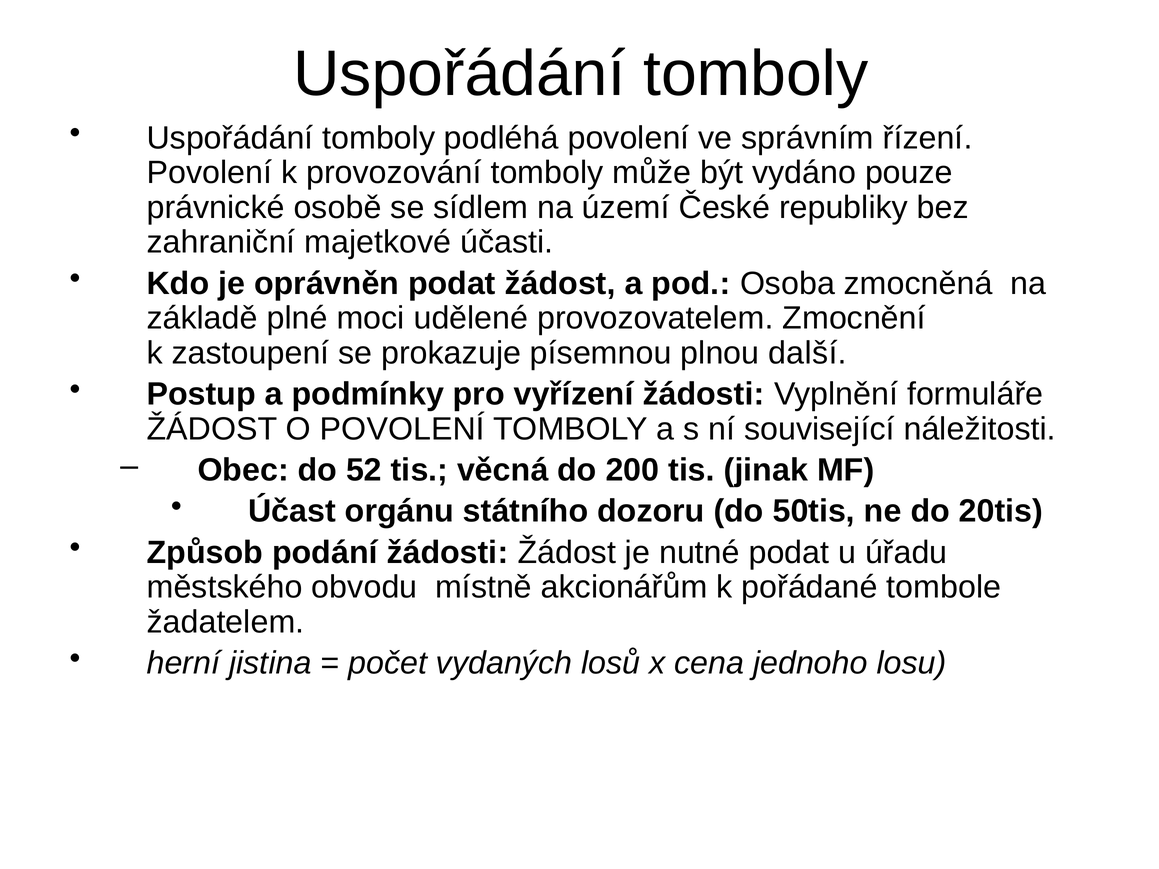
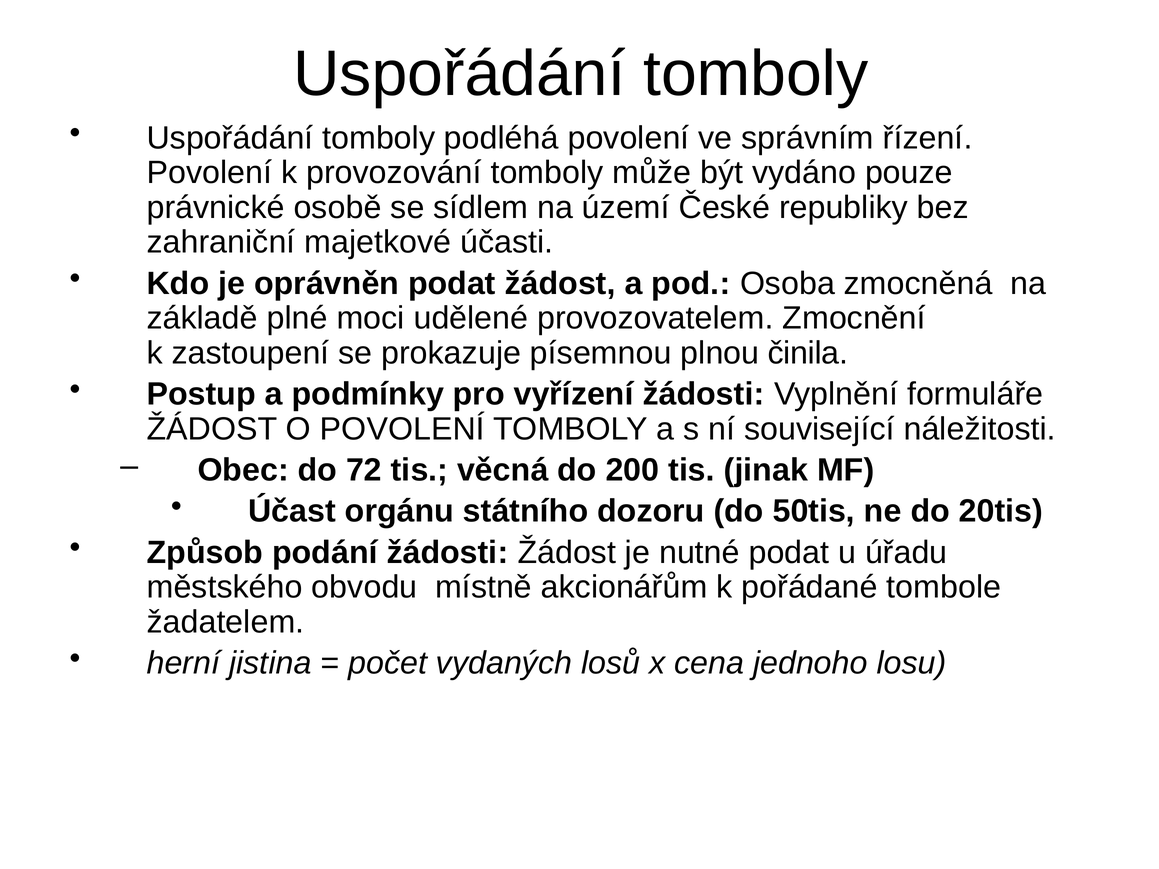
další: další -> činila (808, 353)
52: 52 -> 72 (364, 470)
